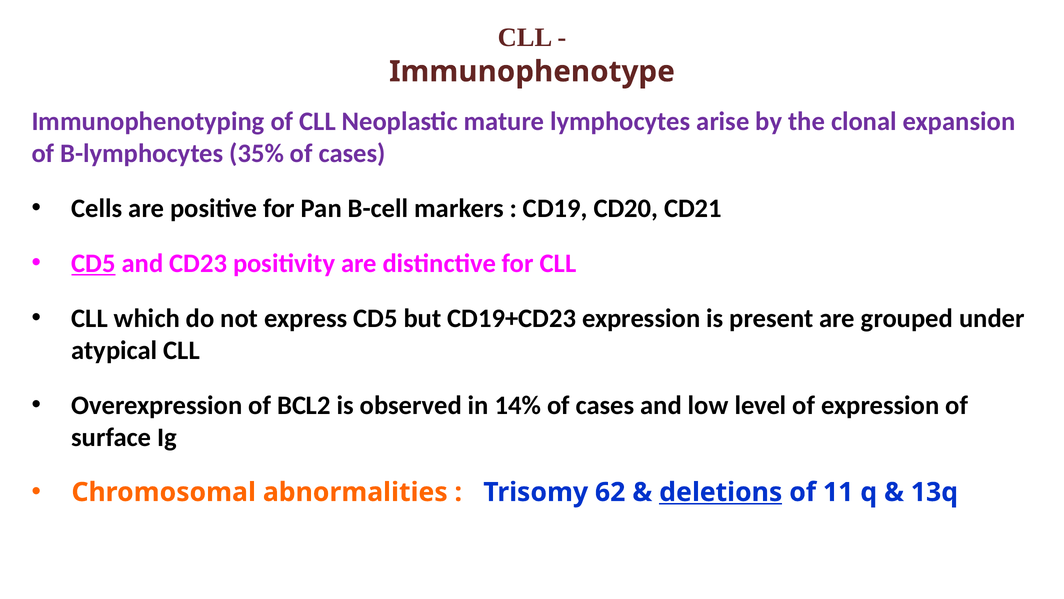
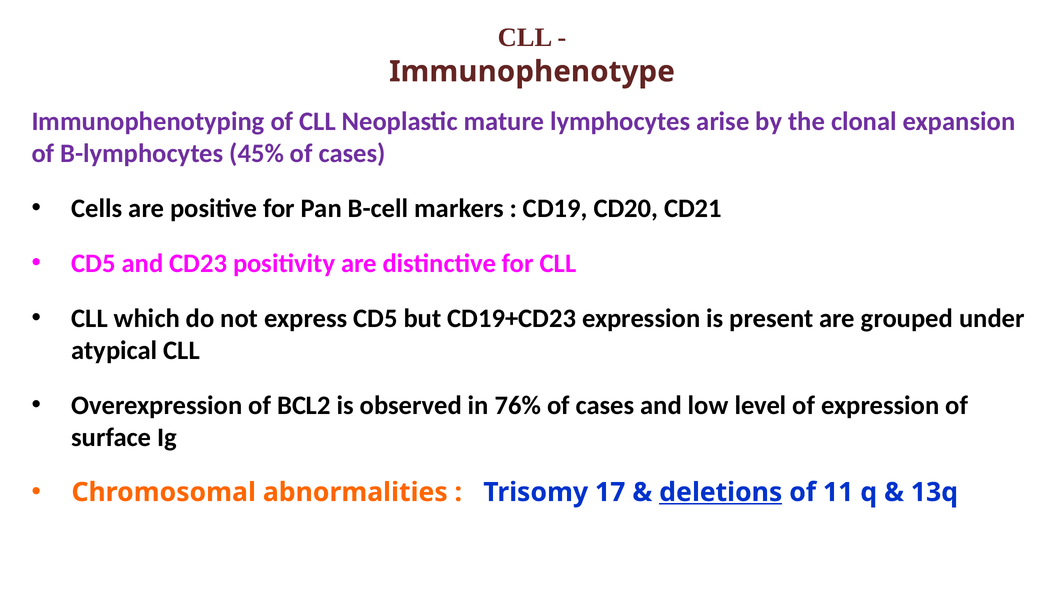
35%: 35% -> 45% (257, 153)
CD5 underline: present -> none (94, 263)
14%: 14% -> 76% (518, 405)
62: 62 -> 17 (610, 492)
